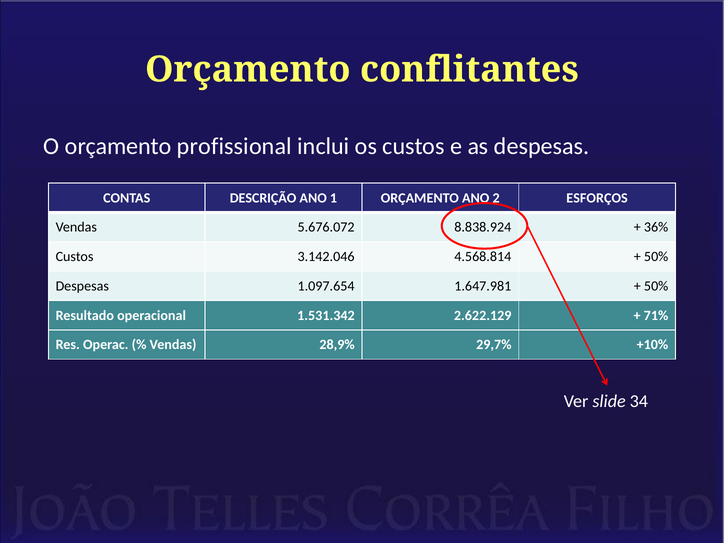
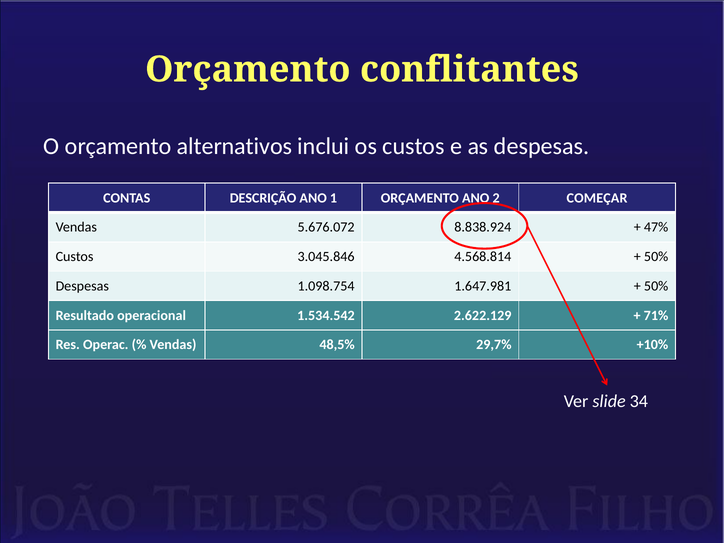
profissional: profissional -> alternativos (235, 146)
ESFORÇOS: ESFORÇOS -> COMEÇAR (597, 198)
36%: 36% -> 47% (656, 227)
3.142.046: 3.142.046 -> 3.045.846 (326, 257)
1.097.654: 1.097.654 -> 1.098.754 (326, 286)
1.531.342: 1.531.342 -> 1.534.542 (326, 315)
28,9%: 28,9% -> 48,5% (337, 345)
